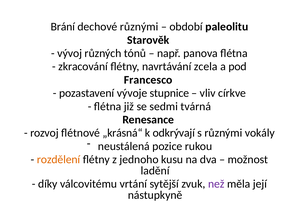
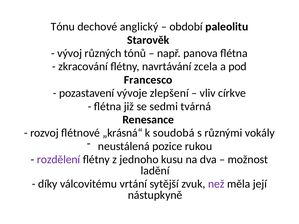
Brání: Brání -> Tónu (63, 27)
dechové různými: různými -> anglický (139, 27)
stupnice: stupnice -> zlepšení (169, 93)
odkrývají: odkrývají -> soudobá (174, 133)
rozdělení colour: orange -> purple (59, 160)
